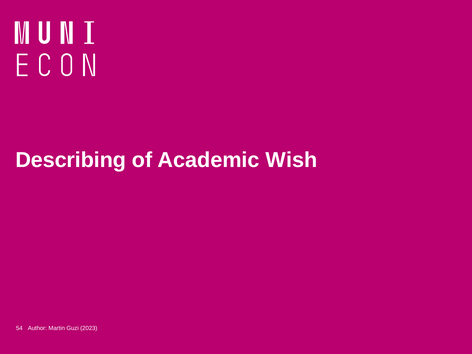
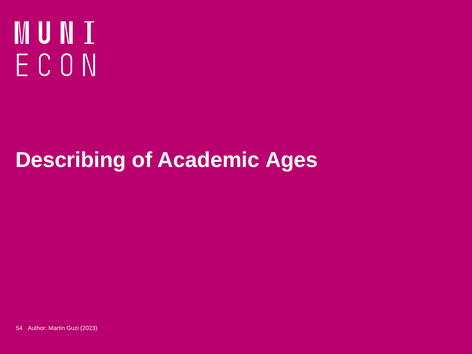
Wish: Wish -> Ages (292, 160)
